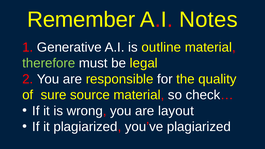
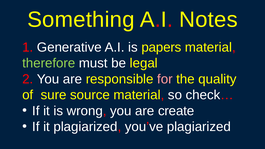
Remember: Remember -> Something (81, 20)
outline: outline -> papers (161, 47)
for colour: white -> pink (165, 79)
layout: layout -> create (176, 111)
